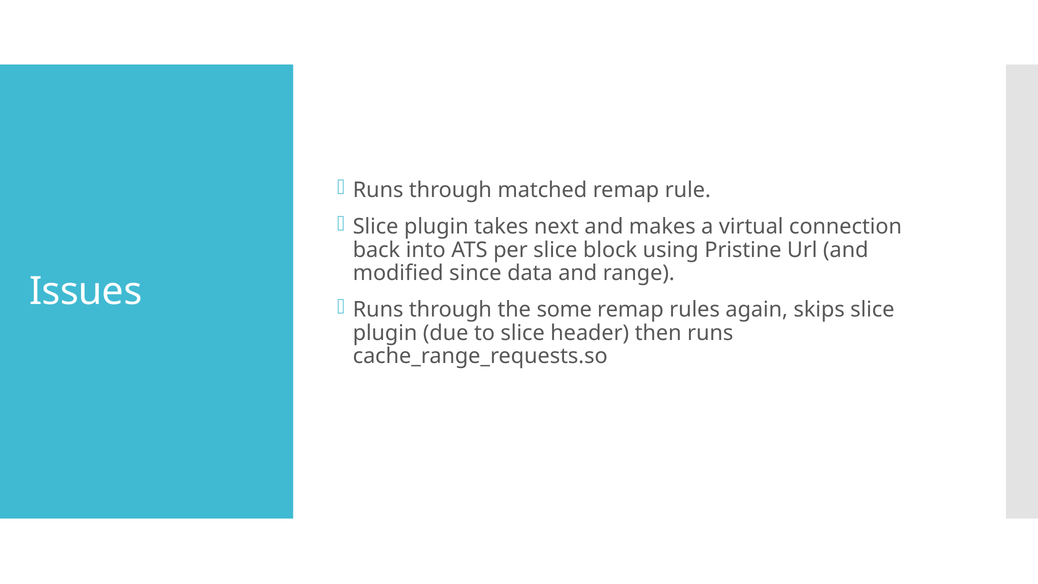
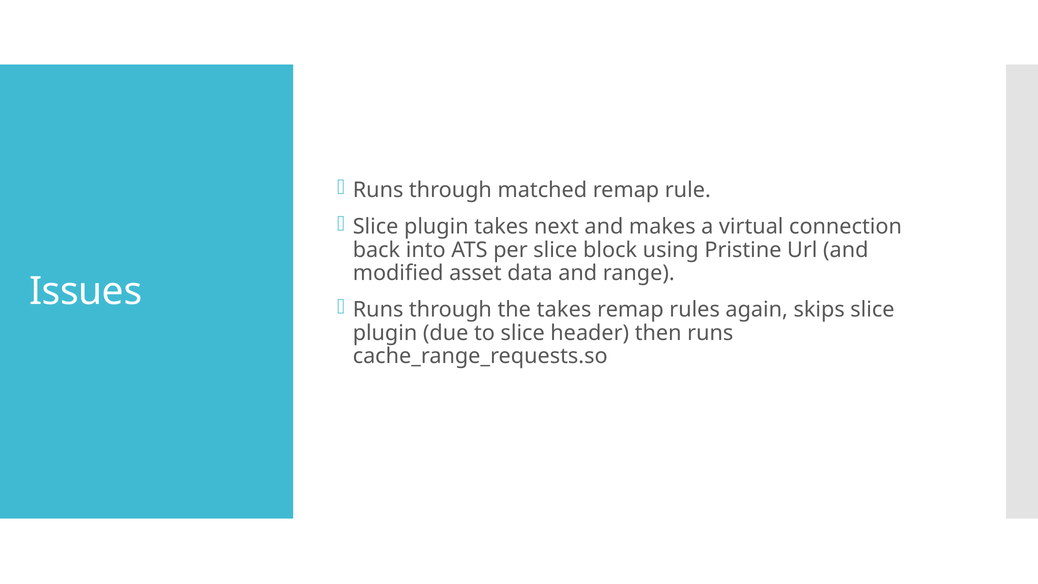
since: since -> asset (475, 273)
the some: some -> takes (564, 310)
